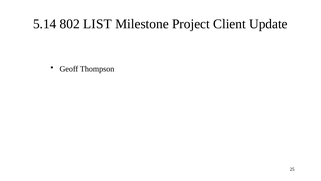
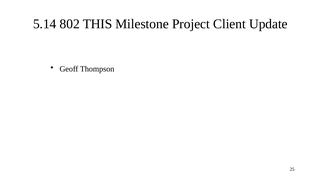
LIST: LIST -> THIS (98, 24)
